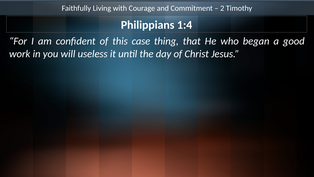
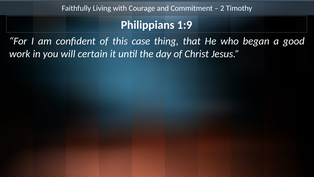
1:4: 1:4 -> 1:9 (185, 25)
useless: useless -> certain (93, 54)
